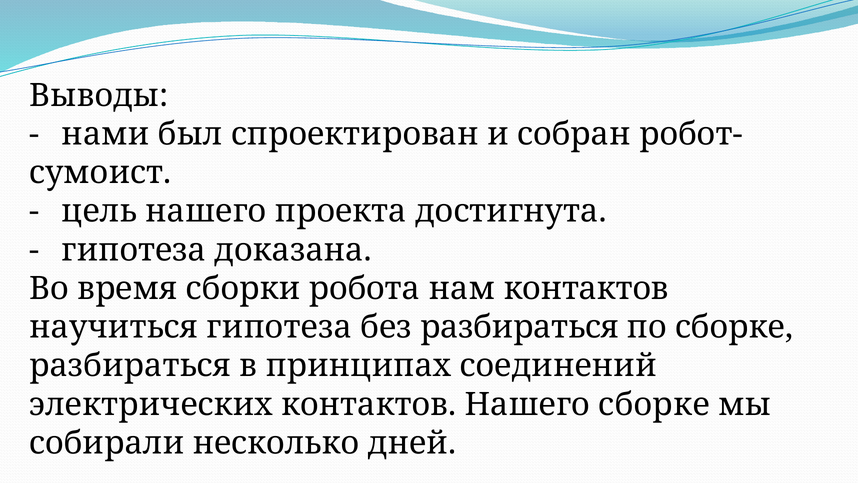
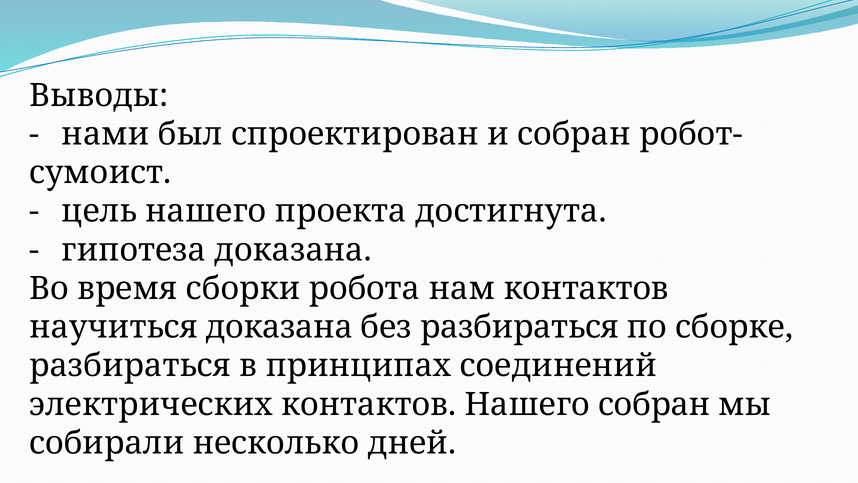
научиться гипотеза: гипотеза -> доказана (279, 327)
Нашего сборке: сборке -> собран (654, 404)
